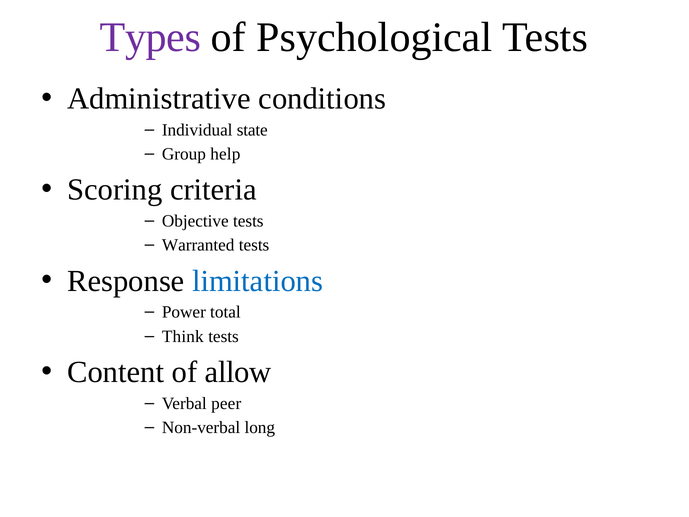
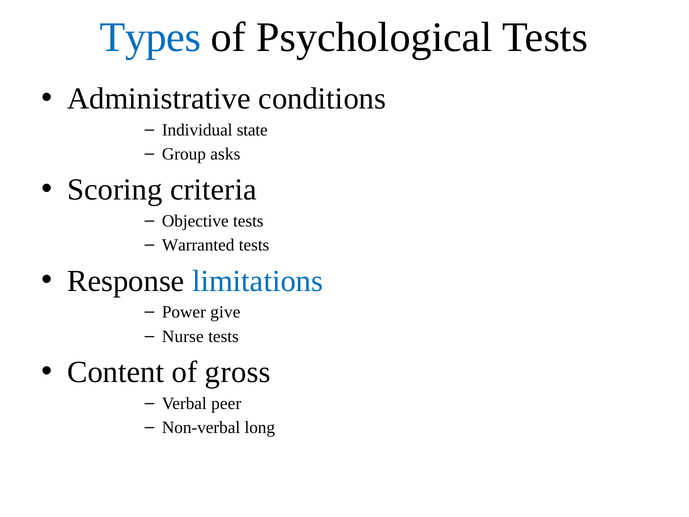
Types colour: purple -> blue (150, 37)
help: help -> asks (225, 154)
total: total -> give (225, 312)
Think: Think -> Nurse (183, 336)
allow: allow -> gross (238, 372)
